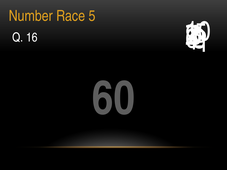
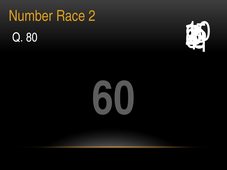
Race 5: 5 -> 2 (92, 16)
16: 16 -> 80 (32, 37)
